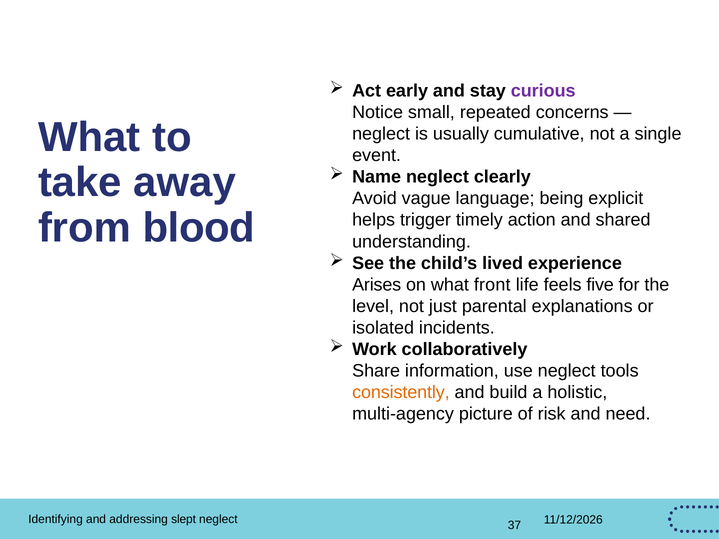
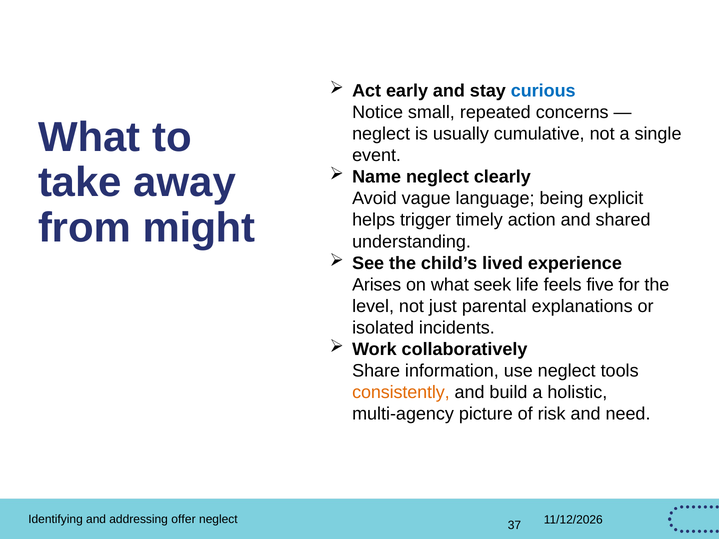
curious colour: purple -> blue (543, 91)
blood: blood -> might (199, 228)
front: front -> seek (492, 285)
slept: slept -> offer (183, 519)
